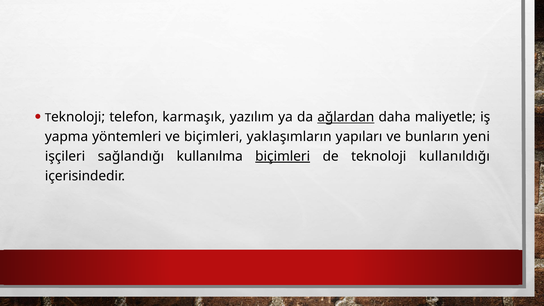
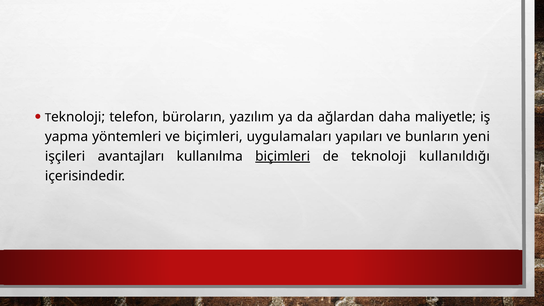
karmaşık: karmaşık -> büroların (194, 117)
ağlardan underline: present -> none (346, 117)
yaklaşımların: yaklaşımların -> uygulamaları (289, 137)
sağlandığı: sağlandığı -> avantajları (131, 156)
